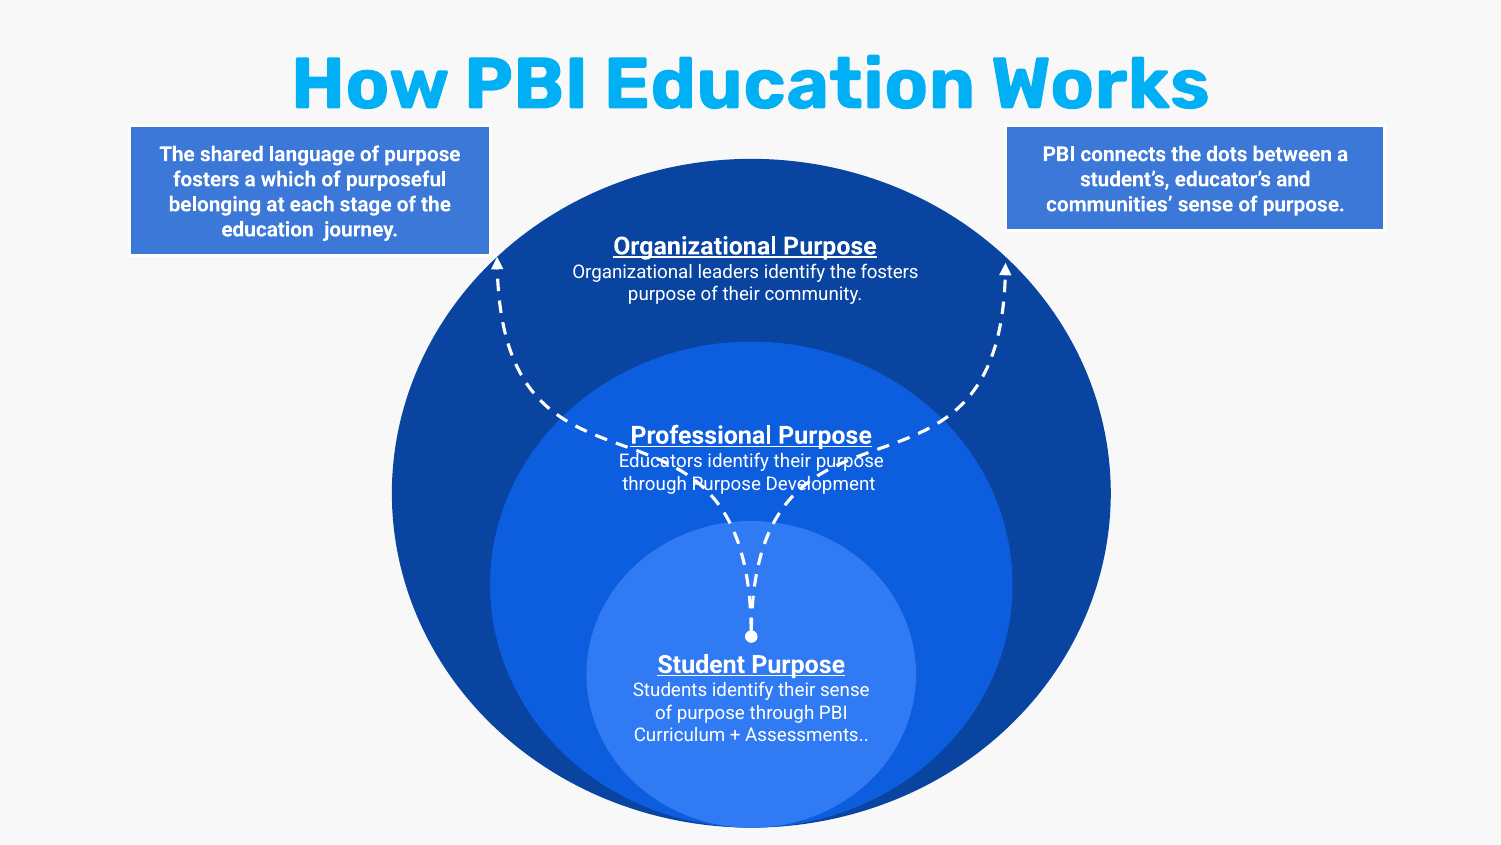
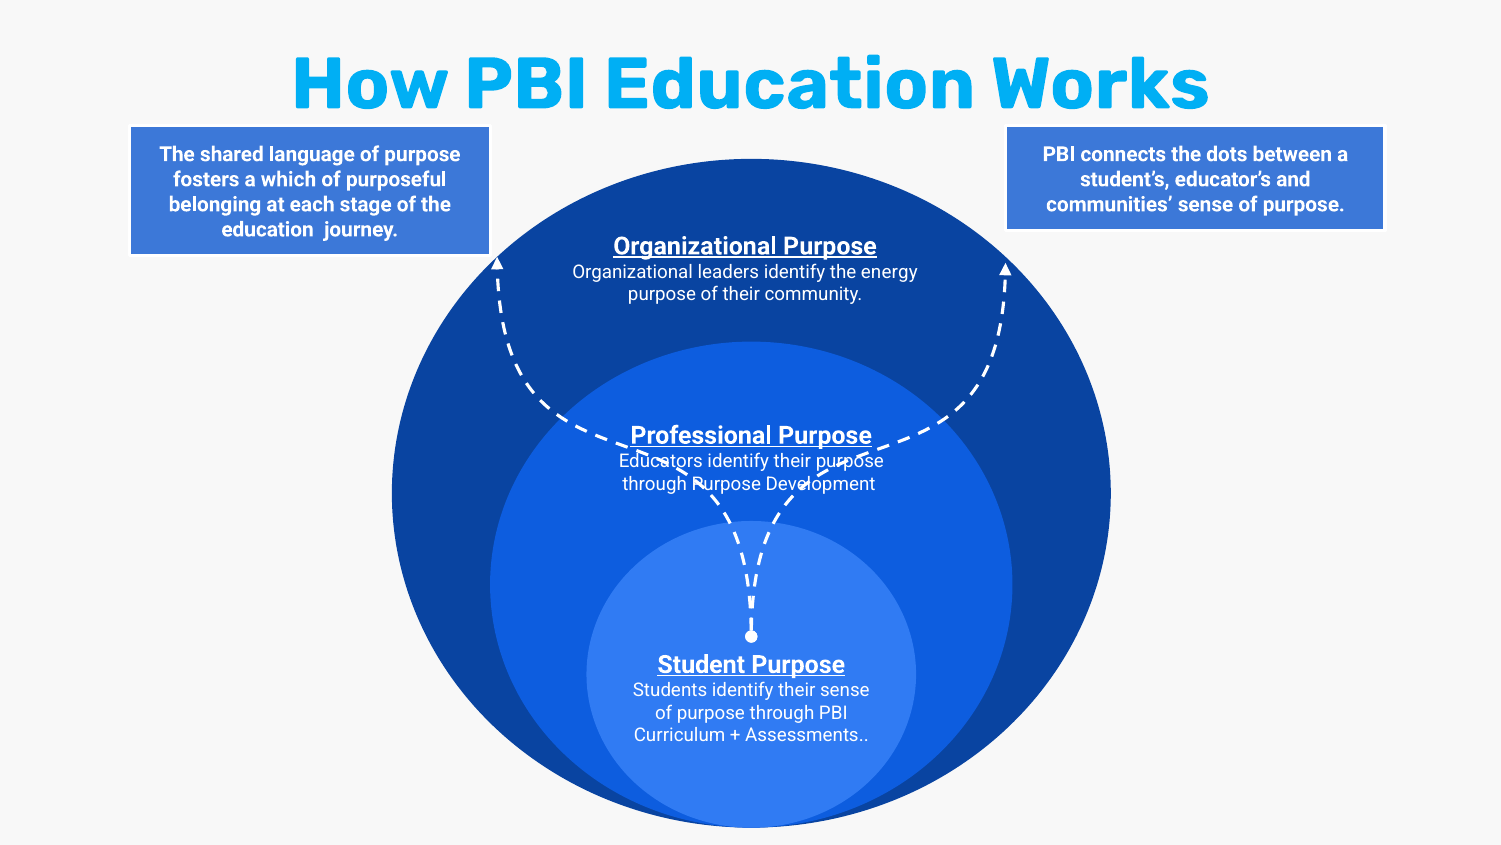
the fosters: fosters -> energy (889, 272)
